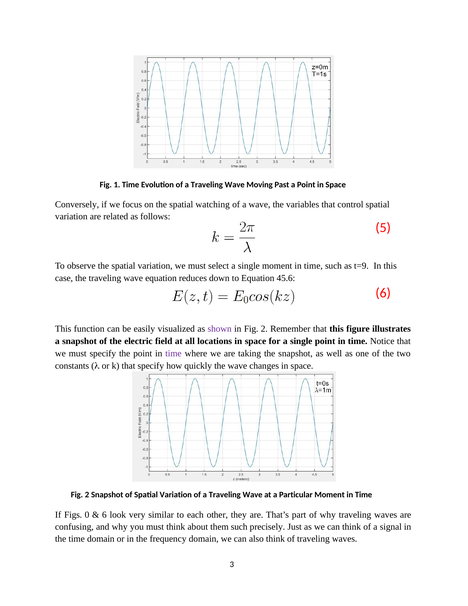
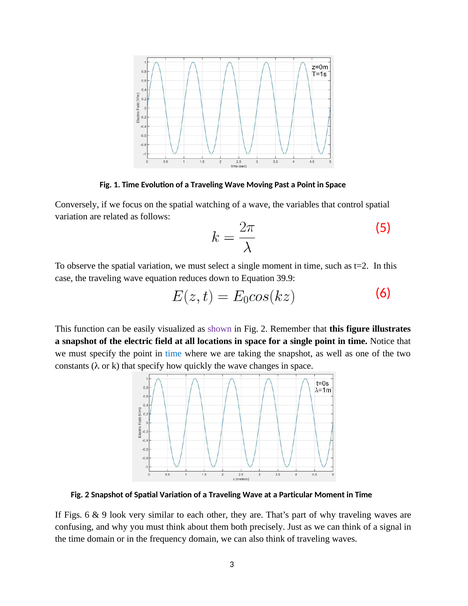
t=9: t=9 -> t=2 (361, 266)
45.6: 45.6 -> 39.9 (286, 278)
time colour: purple -> blue (173, 353)
Figs 0: 0 -> 6 (87, 514)
6: 6 -> 9 (104, 514)
them such: such -> both (239, 526)
